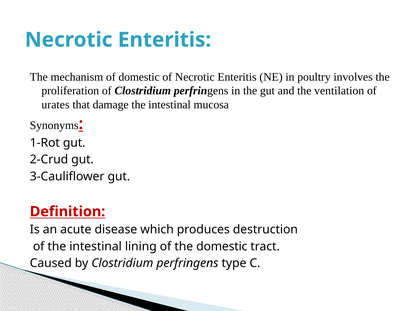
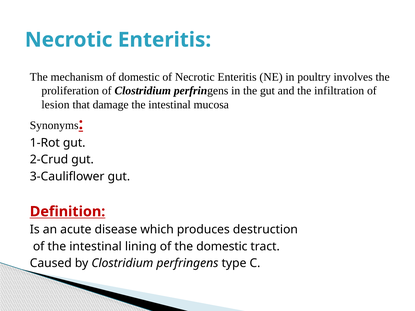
ventilation: ventilation -> infiltration (339, 91)
urates: urates -> lesion (55, 105)
